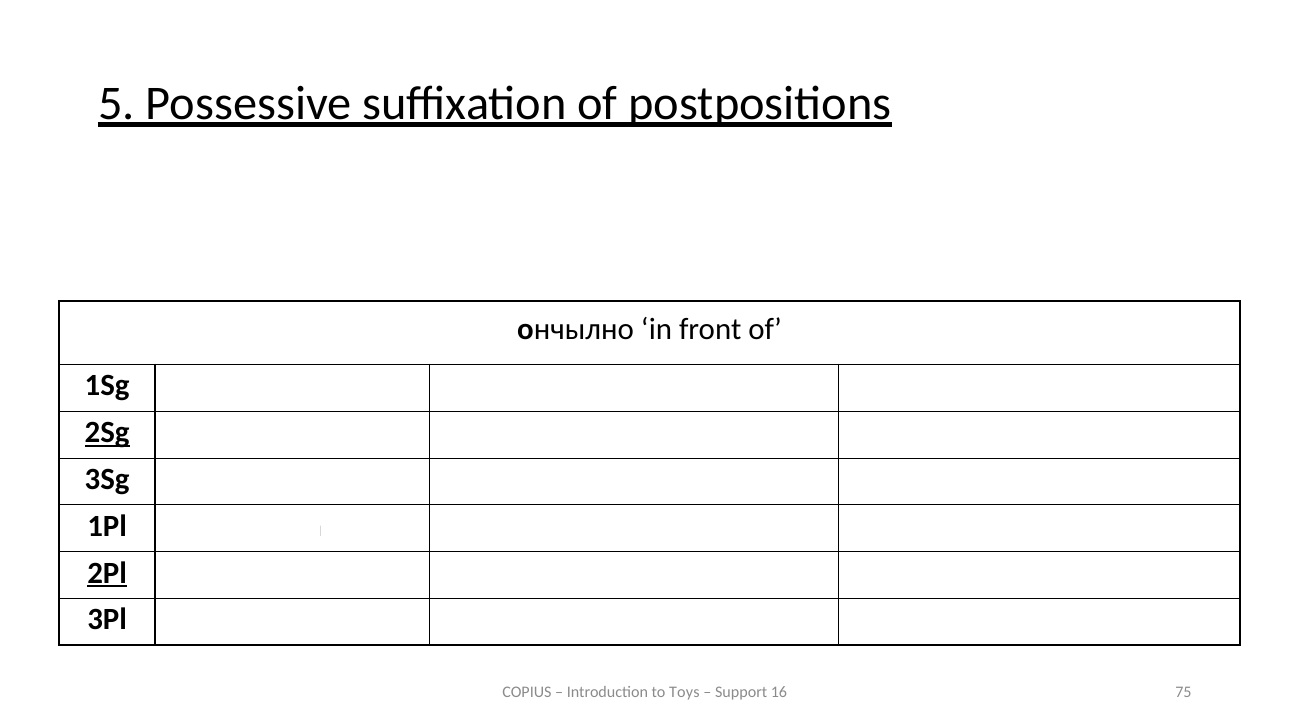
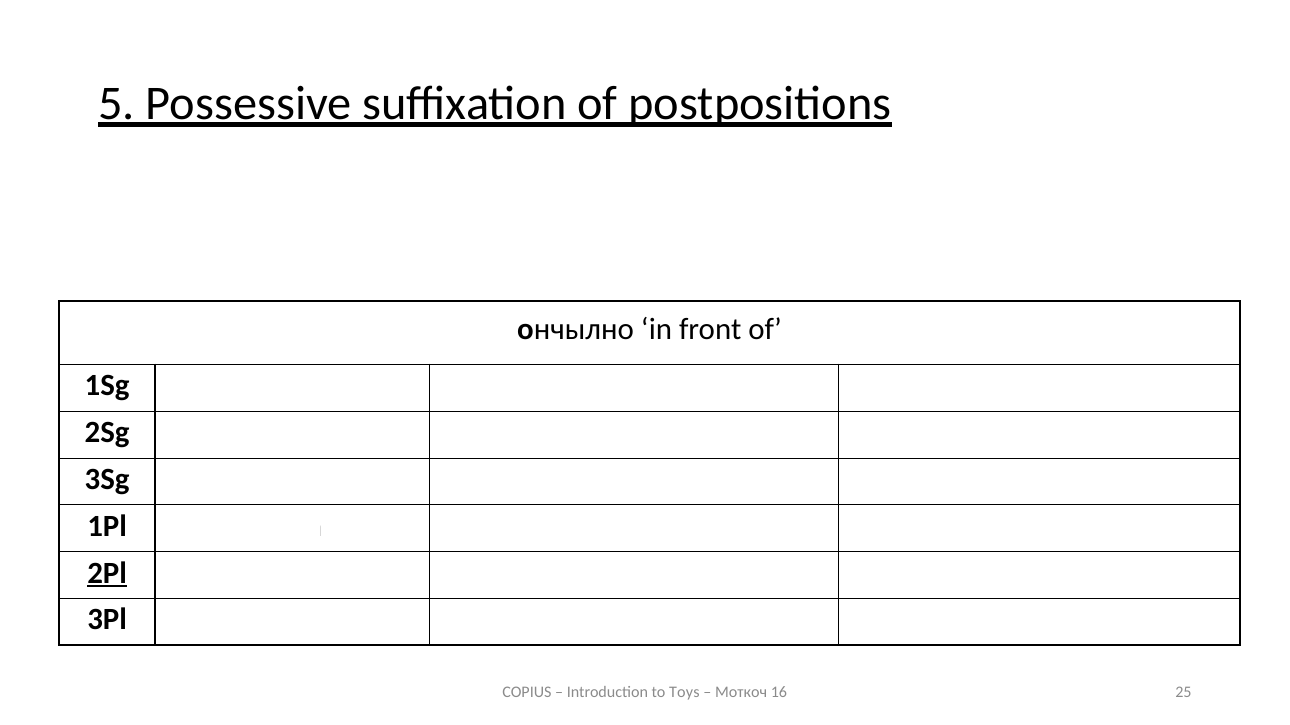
2Sg underline: present -> none (107, 433)
Support: Support -> Моткоч (741, 693)
75: 75 -> 25 (1183, 693)
